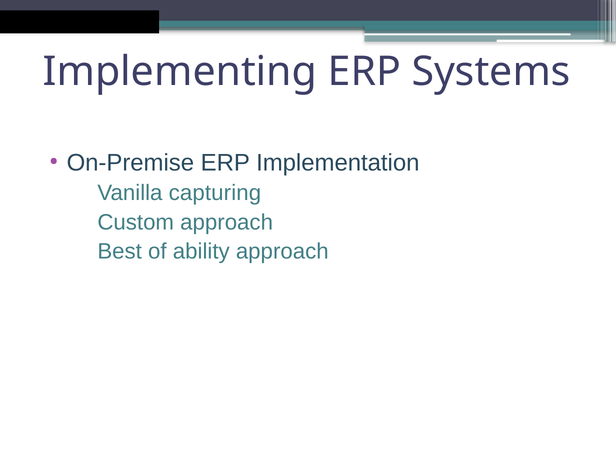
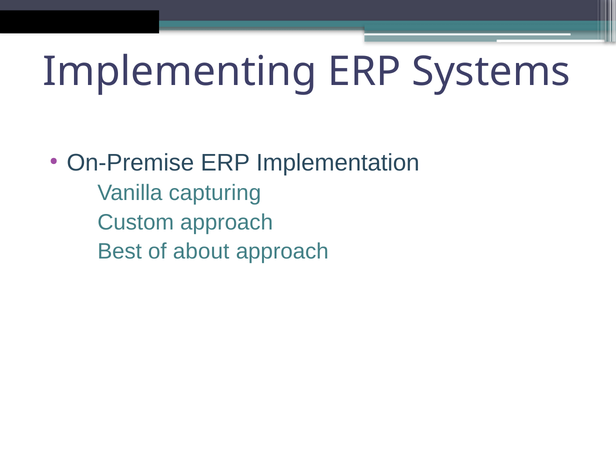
ability: ability -> about (201, 252)
